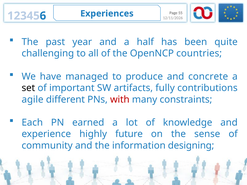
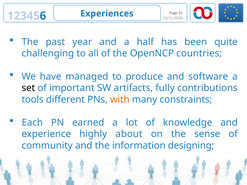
concrete: concrete -> software (208, 77)
agile: agile -> tools (33, 100)
with colour: red -> orange (120, 100)
future: future -> about (129, 134)
